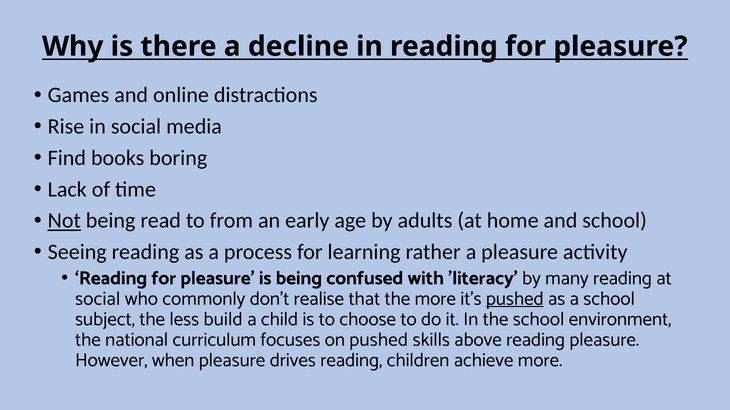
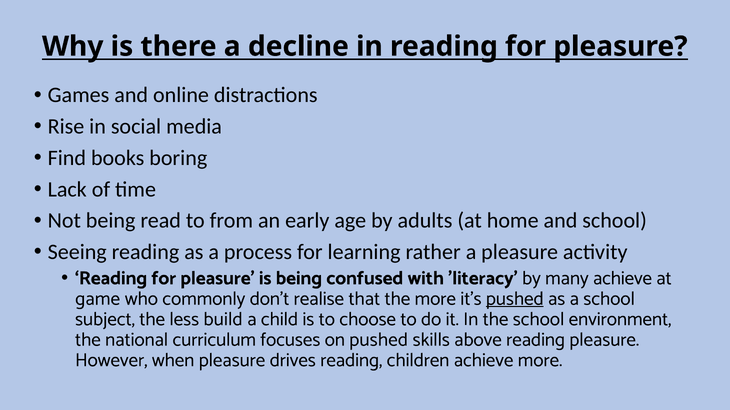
Not underline: present -> none (64, 221)
many reading: reading -> achieve (623, 278)
social: social -> game (98, 299)
